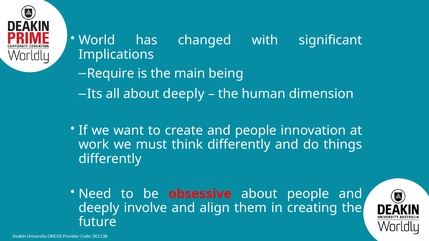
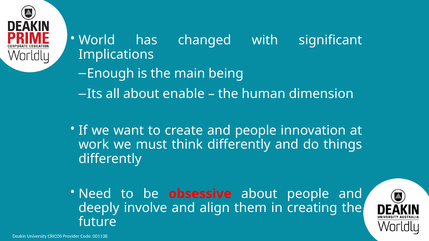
Require: Require -> Enough (111, 73)
about deeply: deeply -> enable (184, 94)
